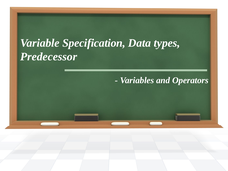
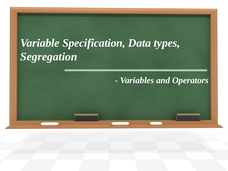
Predecessor: Predecessor -> Segregation (49, 57)
